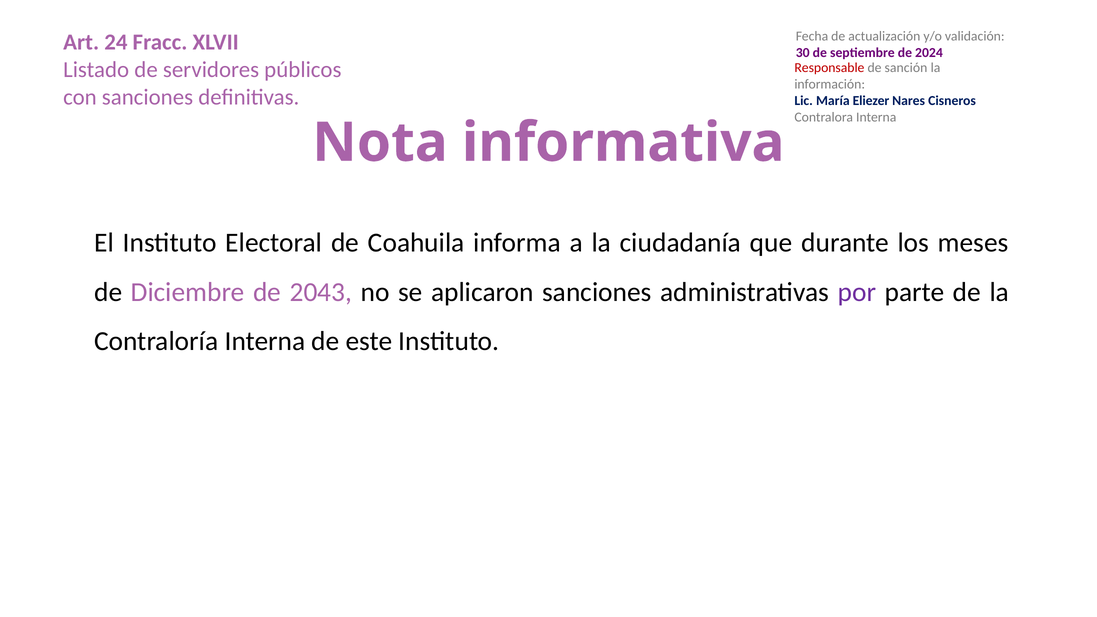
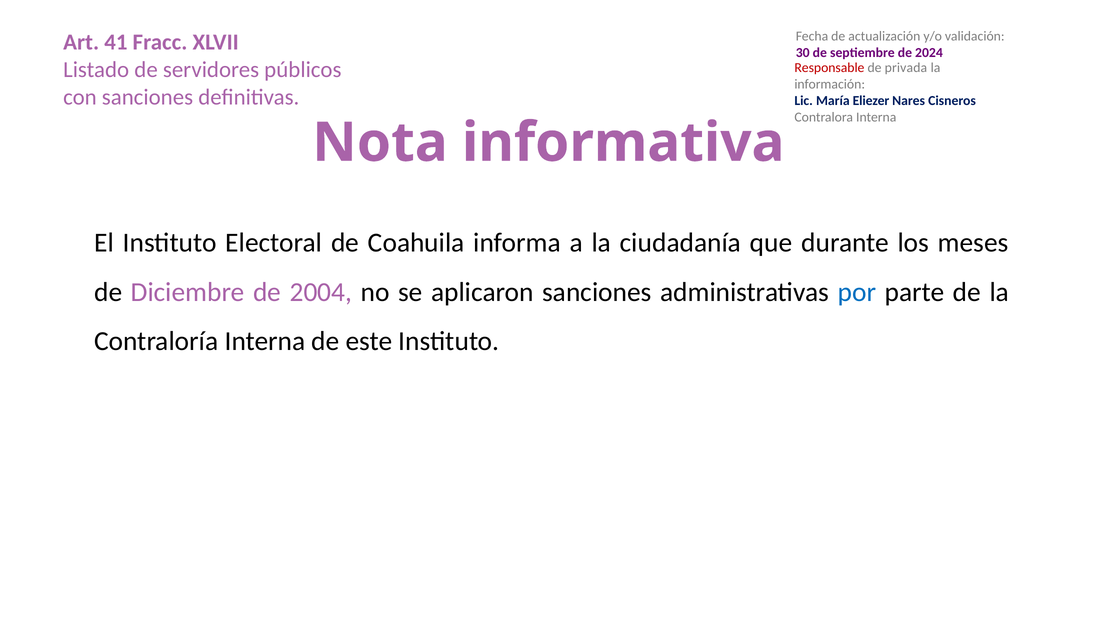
24: 24 -> 41 (116, 42)
sanción: sanción -> privada (906, 68)
2043: 2043 -> 2004 (321, 292)
por colour: purple -> blue (857, 292)
